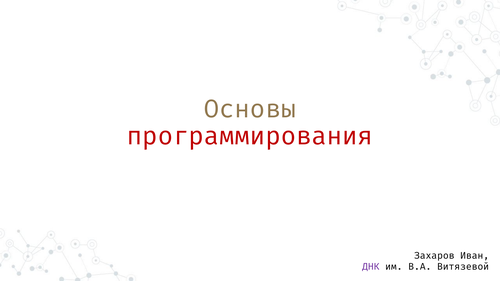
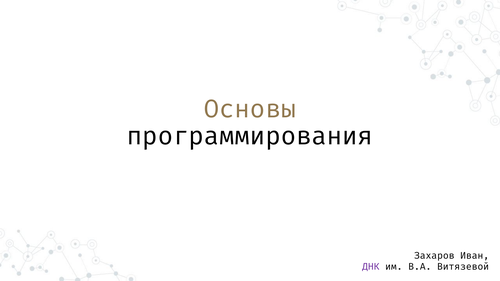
программирования colour: red -> black (250, 136)
